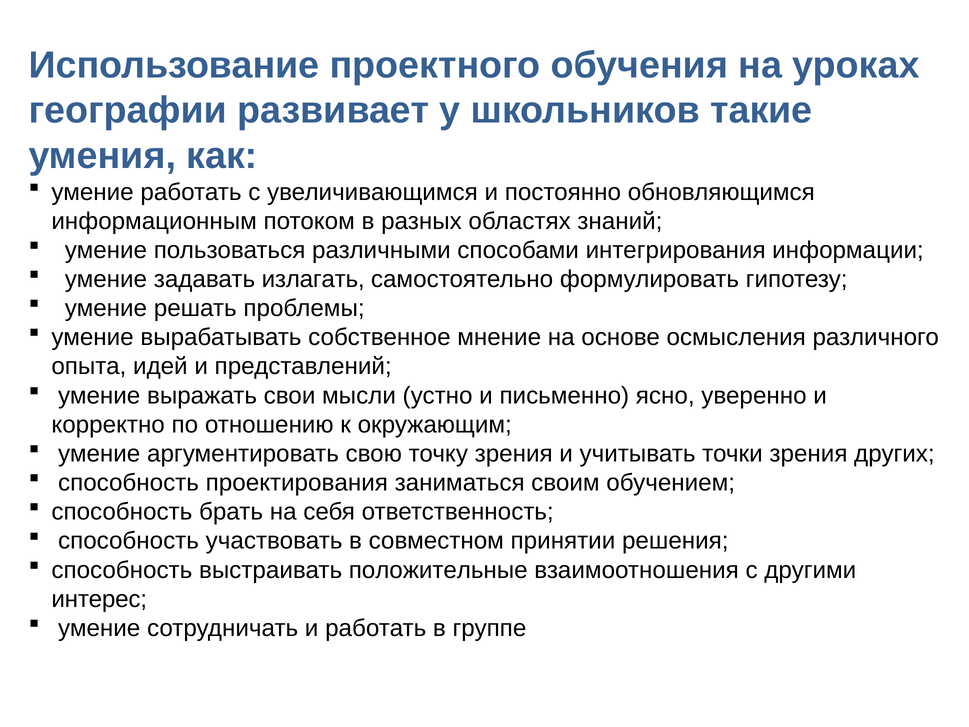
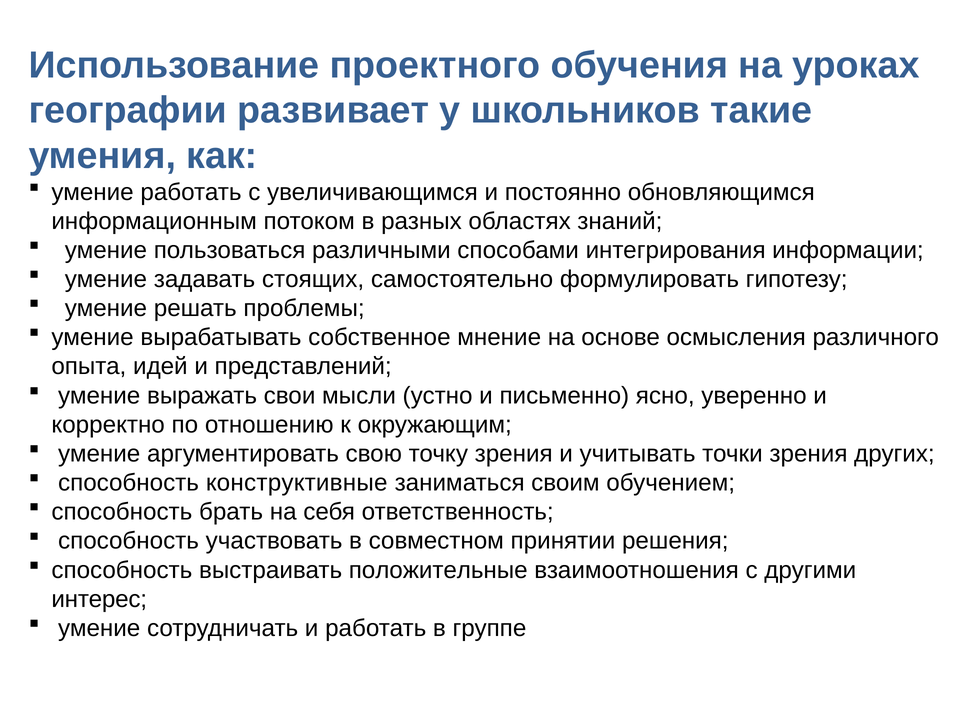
излагать: излагать -> стоящих (313, 279)
проектирования: проектирования -> конструктивные (297, 483)
